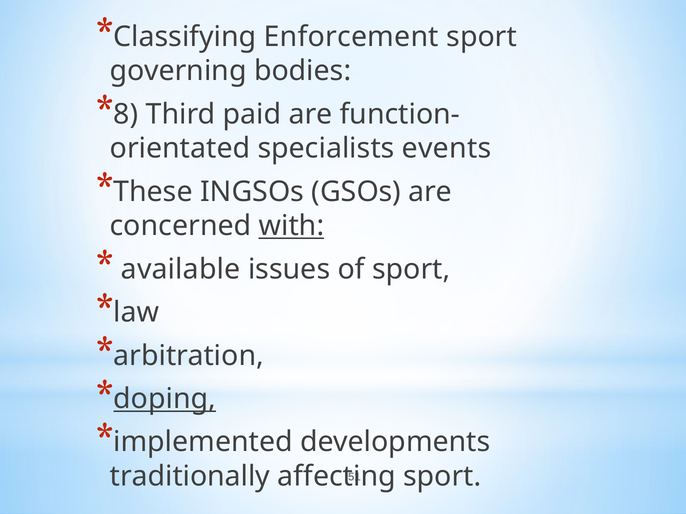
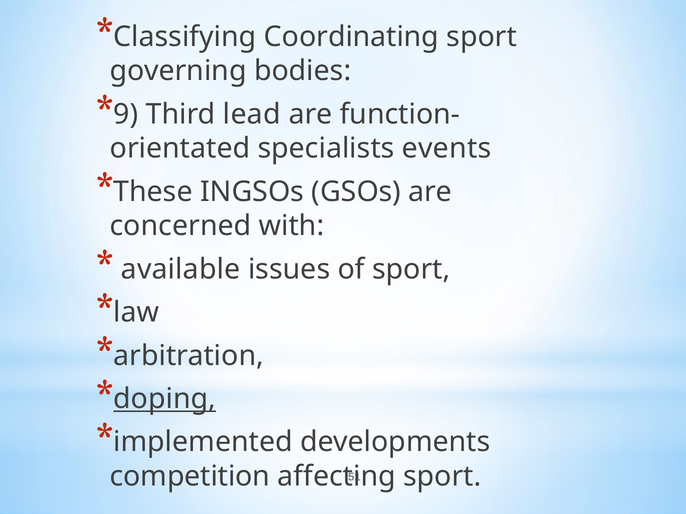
Enforcement: Enforcement -> Coordinating (351, 37)
8: 8 -> 9 (126, 114)
paid: paid -> lead (252, 114)
with underline: present -> none (291, 226)
traditionally: traditionally -> competition (190, 477)
